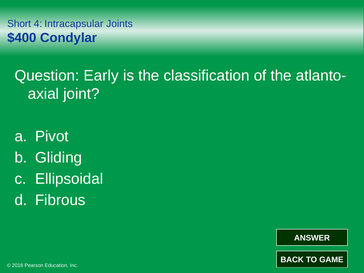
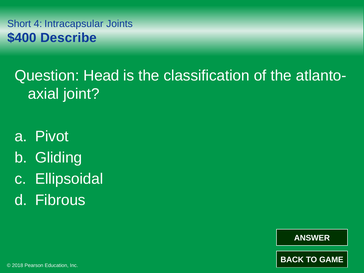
Condylar: Condylar -> Describe (69, 38)
Early: Early -> Head (101, 76)
